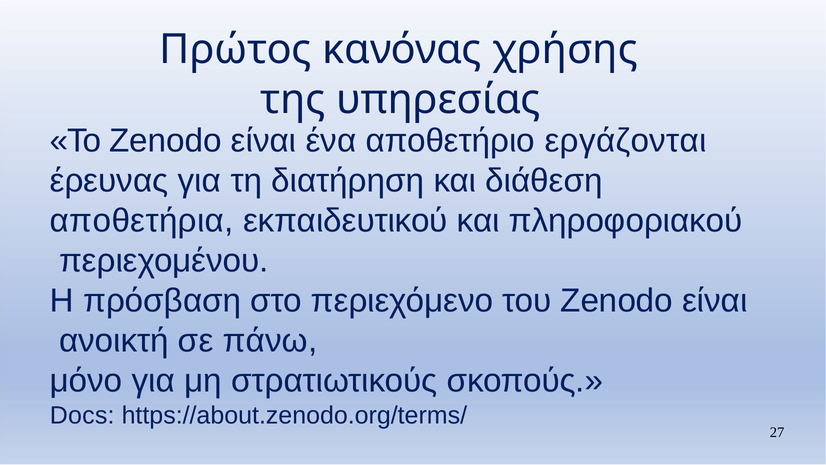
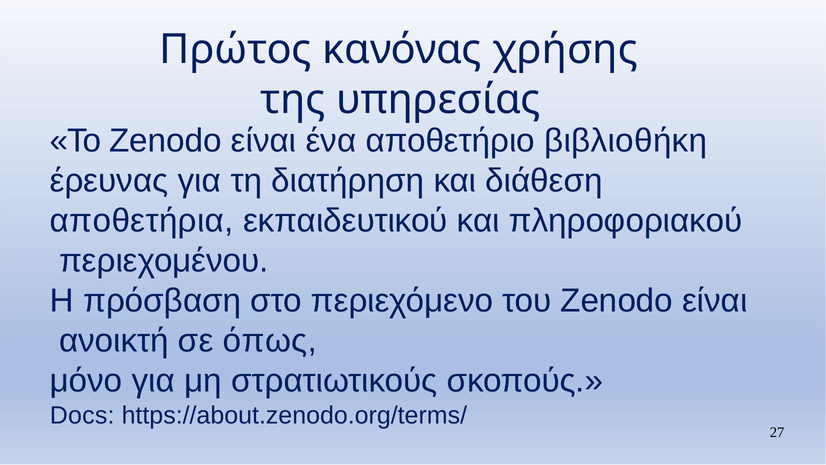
εργάζονται: εργάζονται -> βιβλιοθήκη (626, 141)
πάνω: πάνω -> όπως (270, 341)
